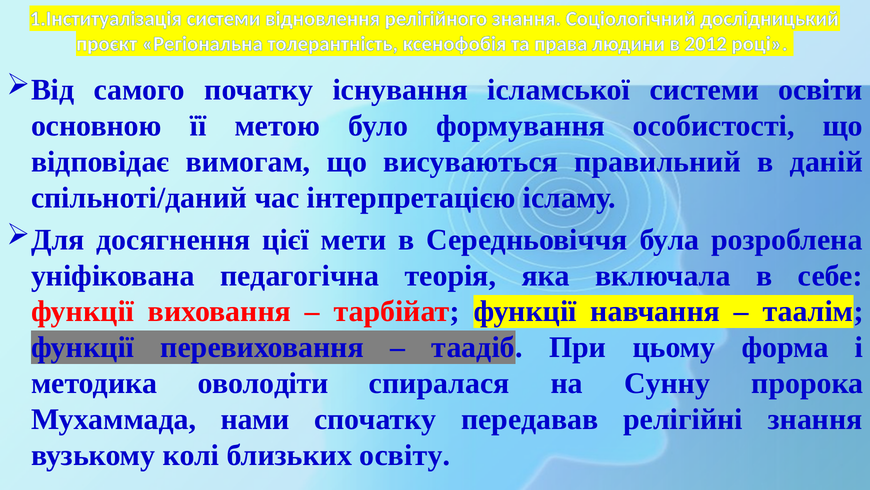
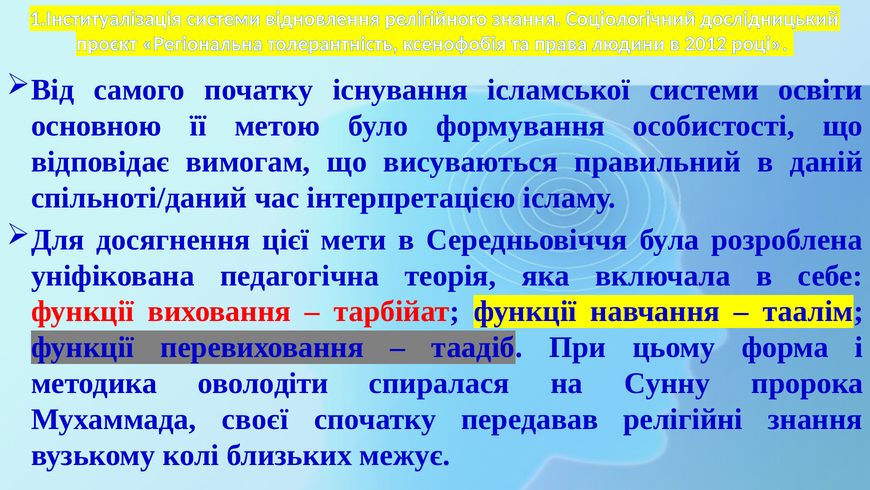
нами: нами -> своєї (255, 419)
освіту: освіту -> межує (405, 455)
